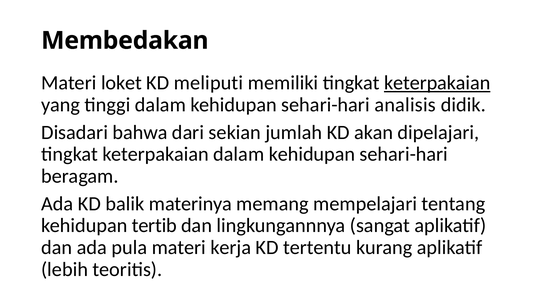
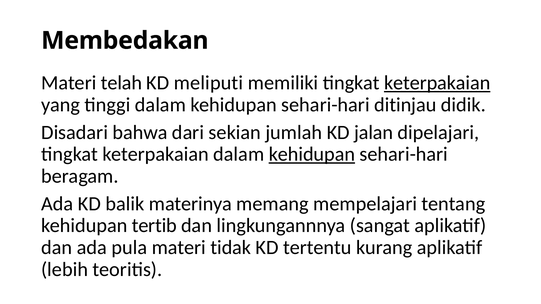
loket: loket -> telah (122, 83)
analisis: analisis -> ditinjau (405, 105)
akan: akan -> jalan (374, 133)
kehidupan underline: none -> present (312, 154)
kerja: kerja -> tidak (231, 248)
